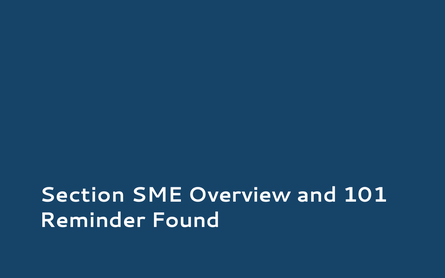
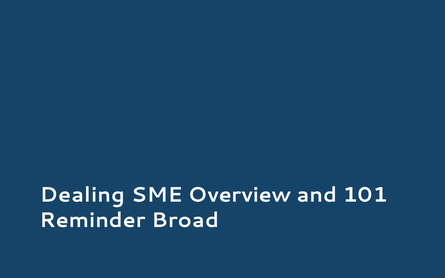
Section: Section -> Dealing (82, 195)
Found: Found -> Broad (185, 220)
